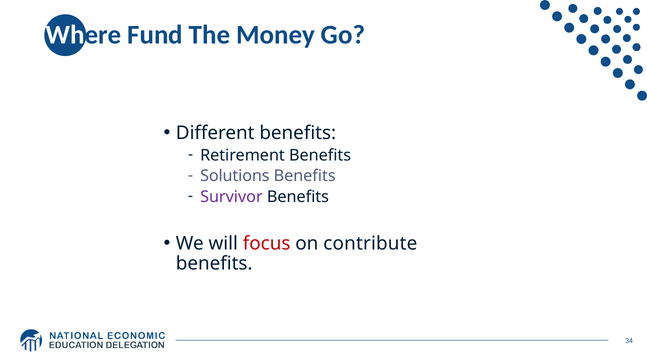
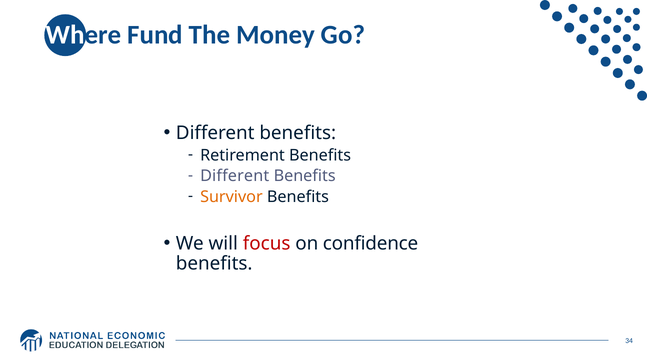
Solutions: Solutions -> Different (235, 176)
Survivor colour: purple -> orange (231, 197)
contribute: contribute -> confidence (371, 243)
